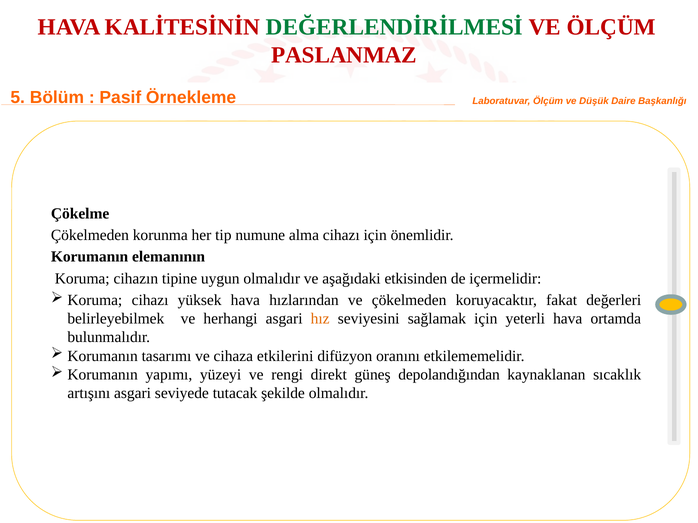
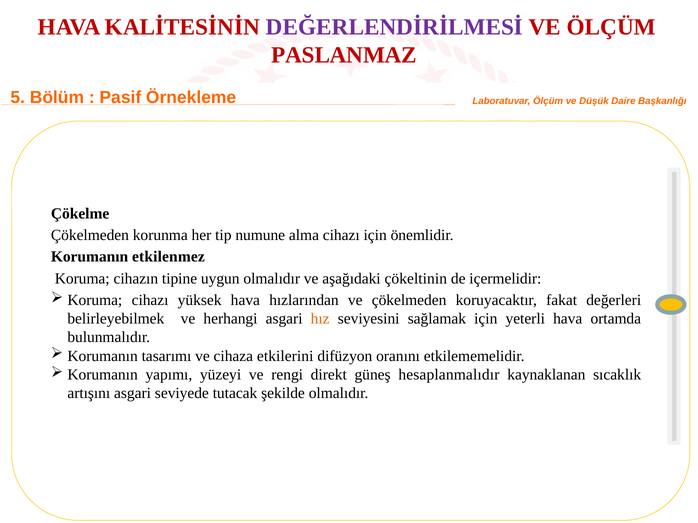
DEĞERLENDİRİLMESİ colour: green -> purple (394, 27)
elemanının: elemanının -> etkilenmez (168, 257)
etkisinden: etkisinden -> çökeltinin (416, 279)
depolandığından: depolandığından -> hesaplanmalıdır (449, 375)
